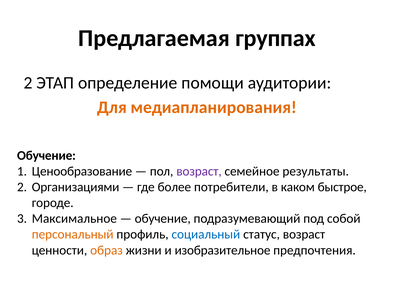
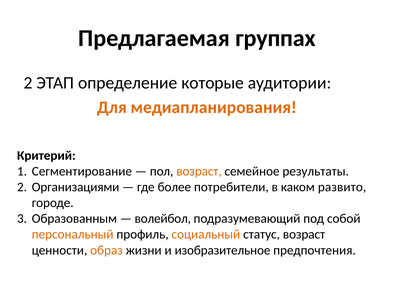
помощи: помощи -> которые (213, 83)
Обучение: Обучение -> Критерий (46, 155)
Ценообразование: Ценообразование -> Сегментирование (82, 171)
возраст colour: purple -> orange (199, 171)
быстрое: быстрое -> развито (342, 187)
Максимальное: Максимальное -> Образованным (74, 218)
обучение: обучение -> волейбол (163, 218)
социальный colour: blue -> orange (206, 234)
